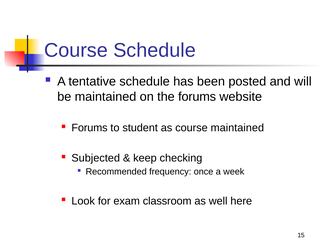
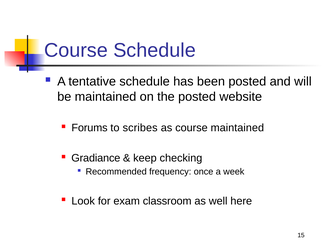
the forums: forums -> posted (197, 97)
student: student -> scribes (140, 128)
Subjected: Subjected -> Gradiance (96, 158)
